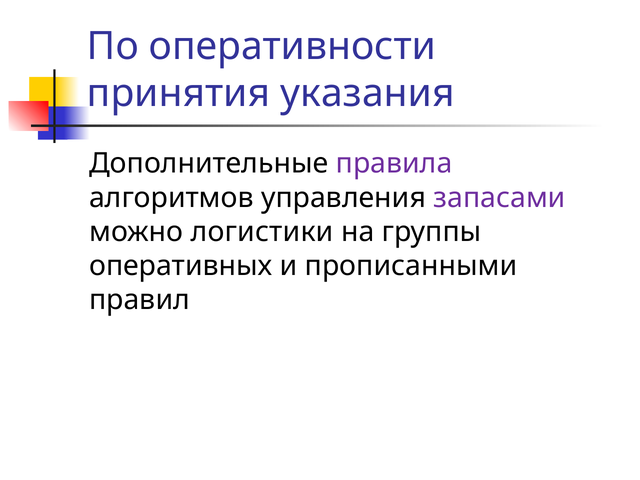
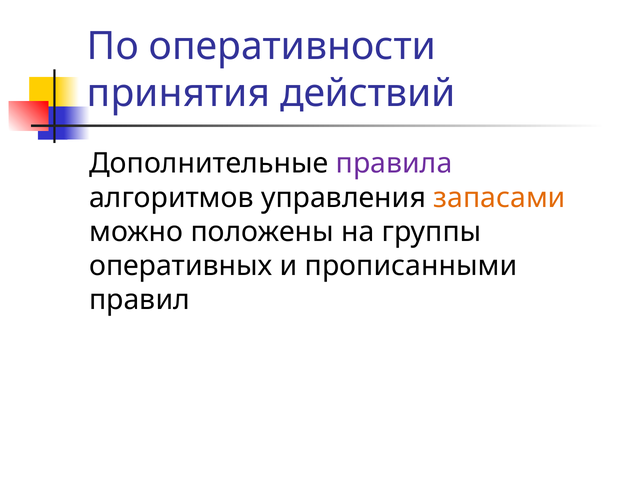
указания: указания -> действий (368, 93)
запасами colour: purple -> orange (499, 198)
логистики: логистики -> положены (262, 232)
